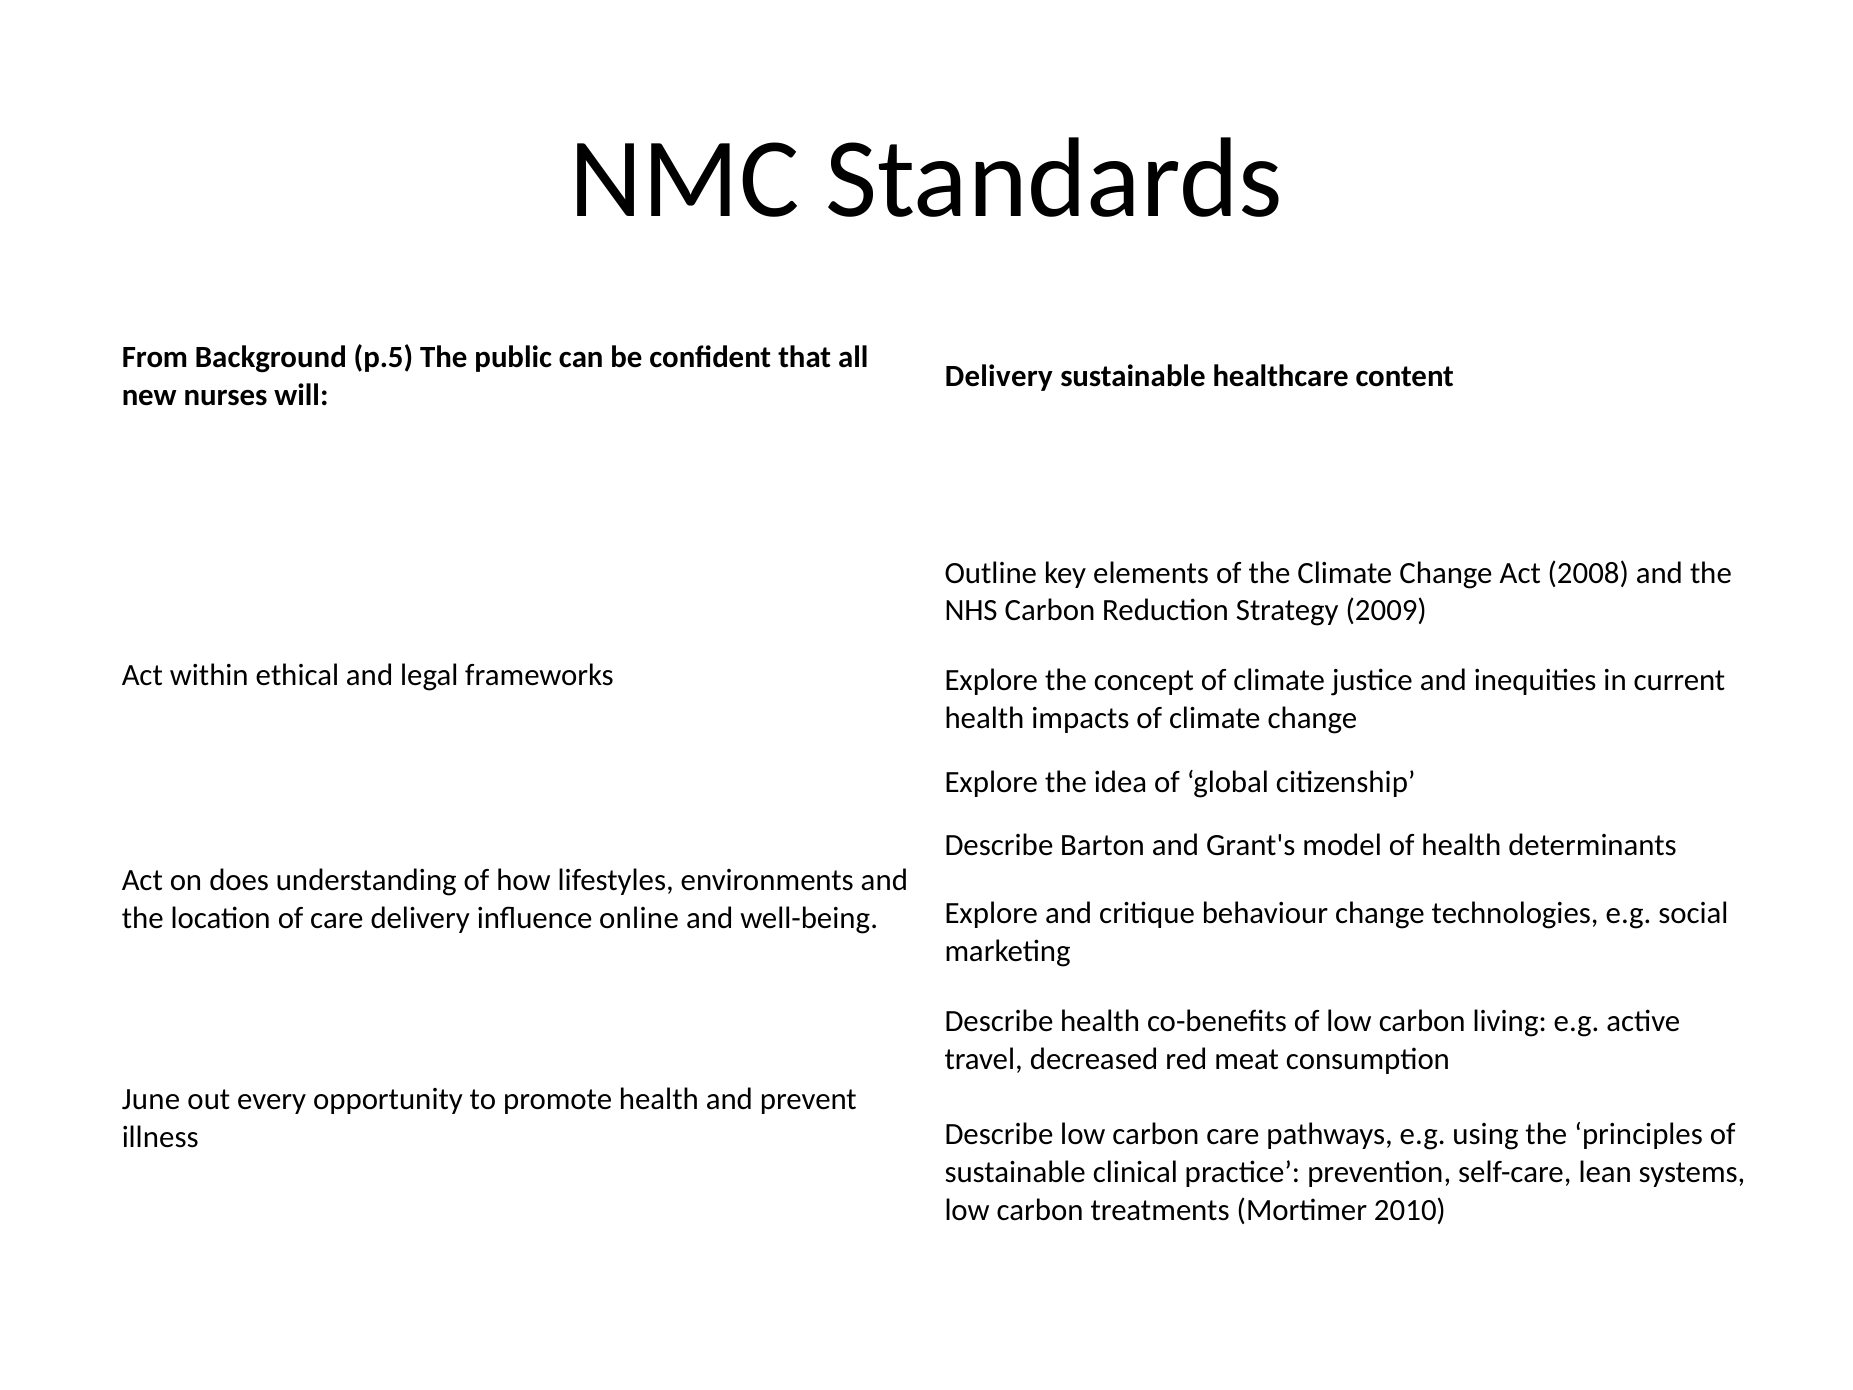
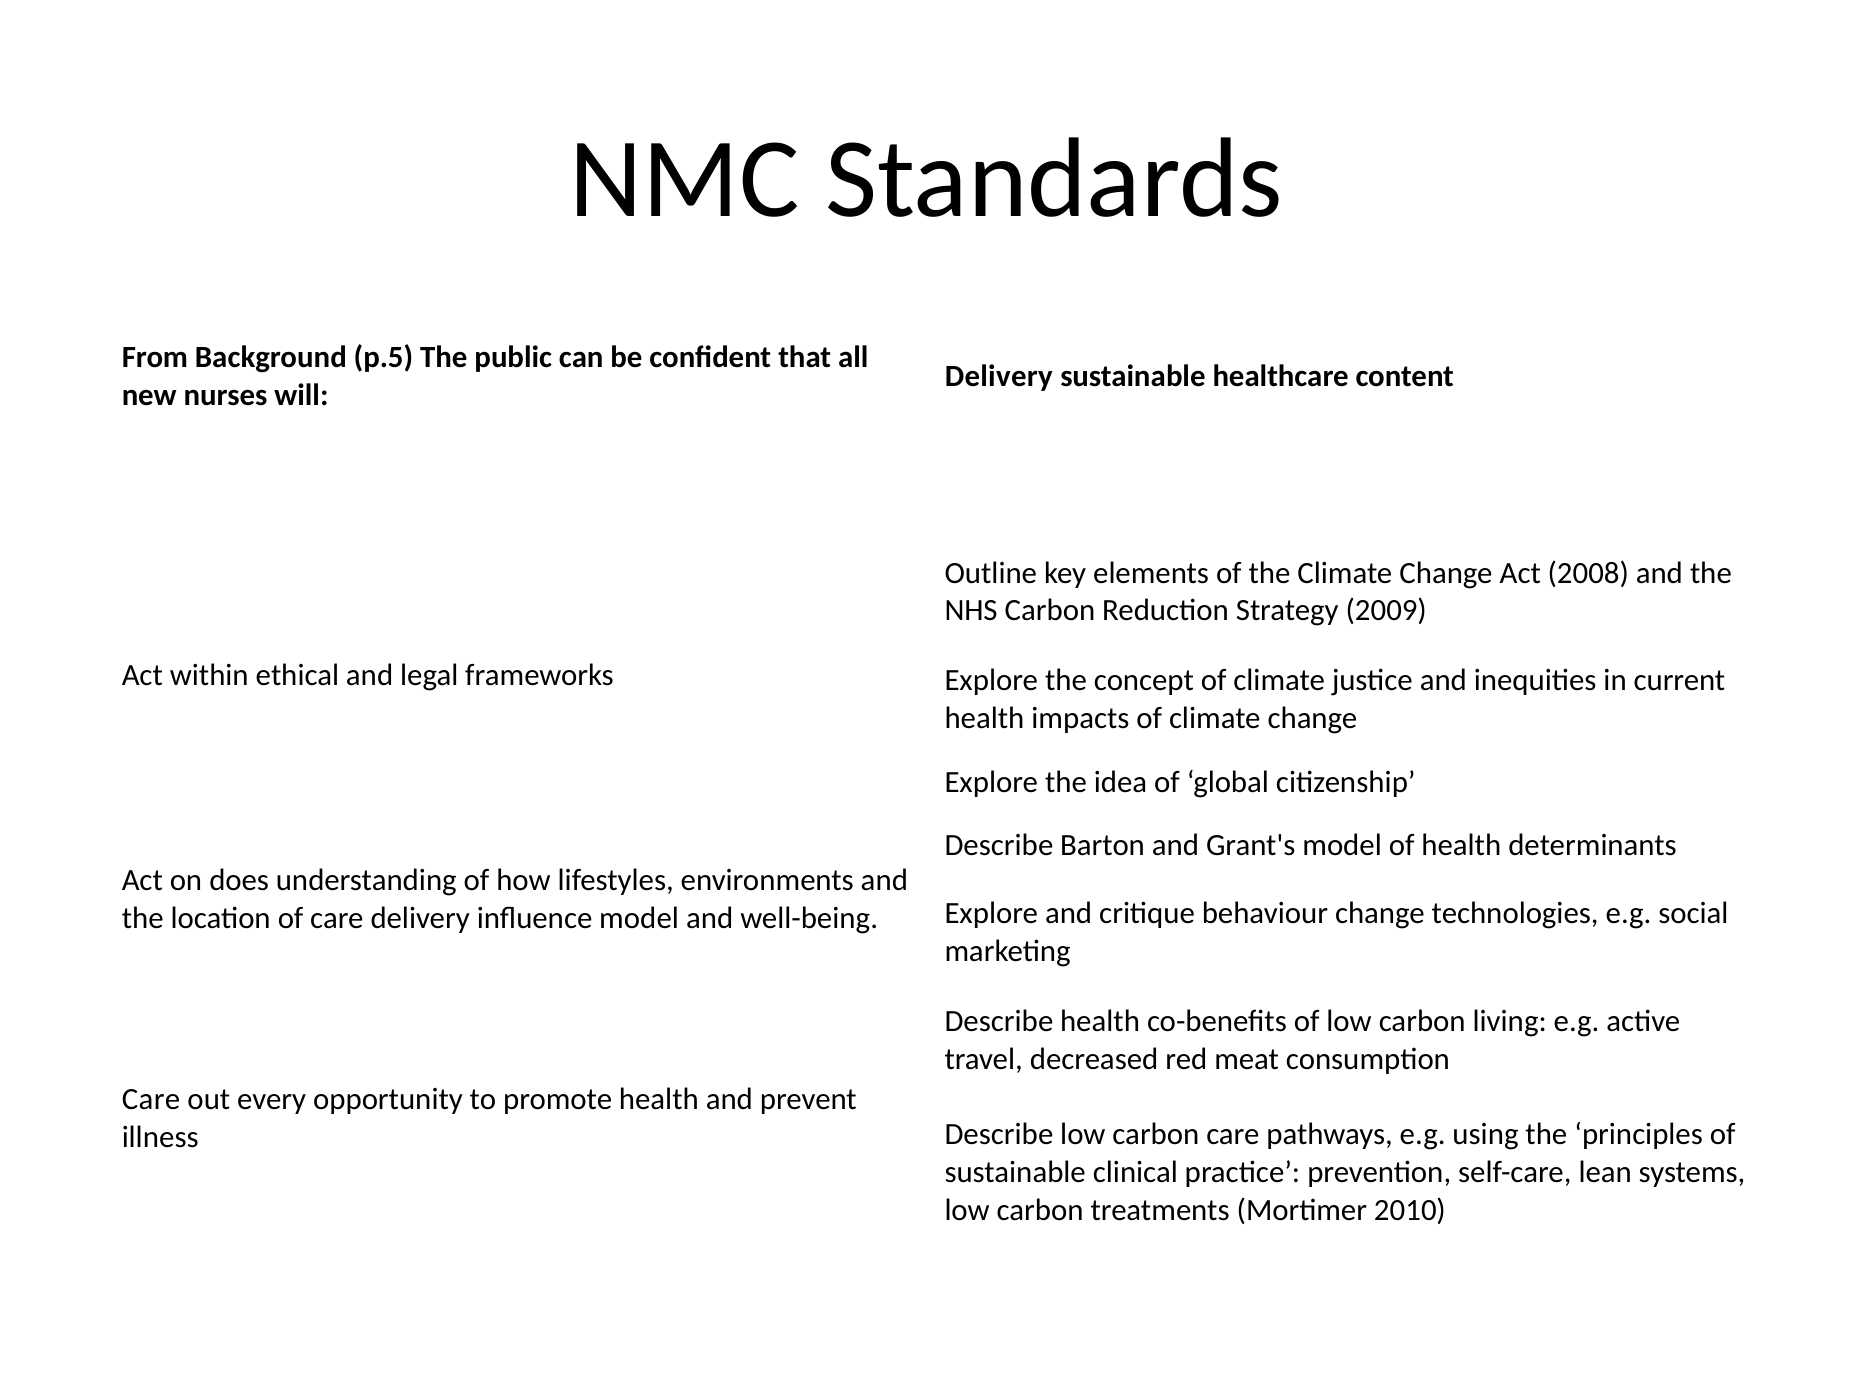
influence online: online -> model (639, 918)
June: June -> Care (151, 1100)
